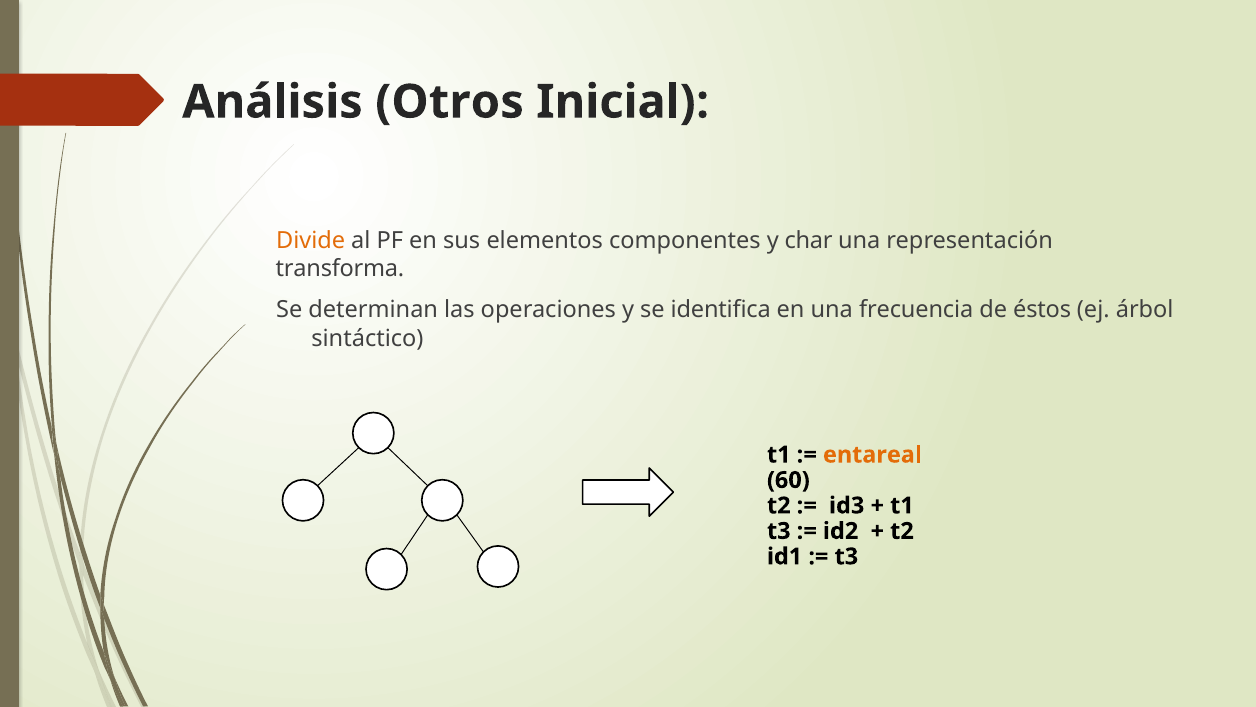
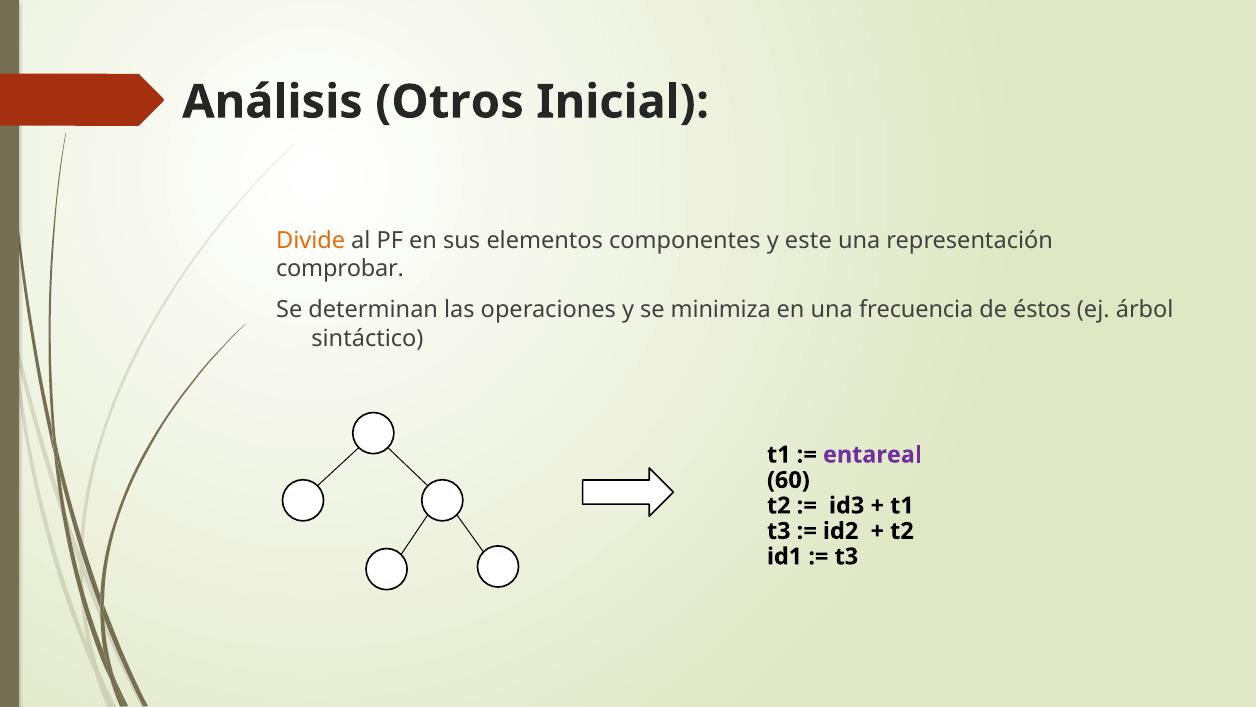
char: char -> este (808, 240)
transforma: transforma -> comprobar (340, 269)
identifica: identifica -> minimiza (721, 310)
entareal colour: orange -> purple (872, 454)
